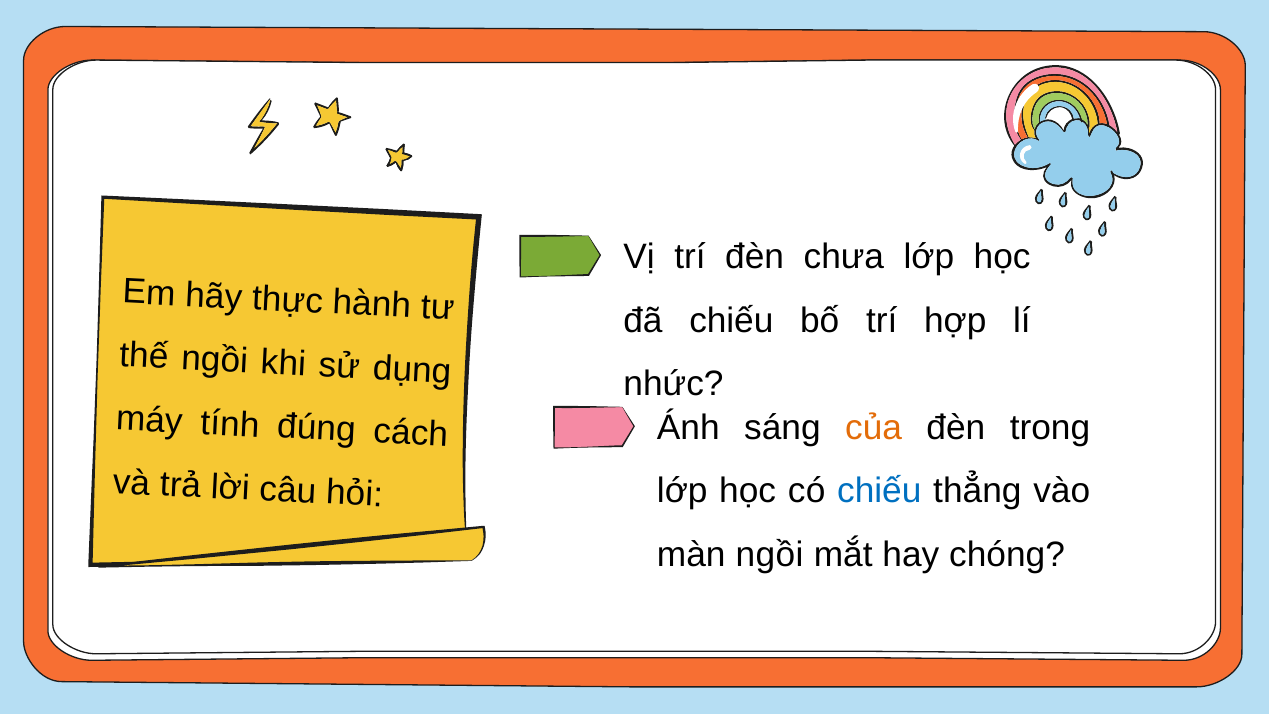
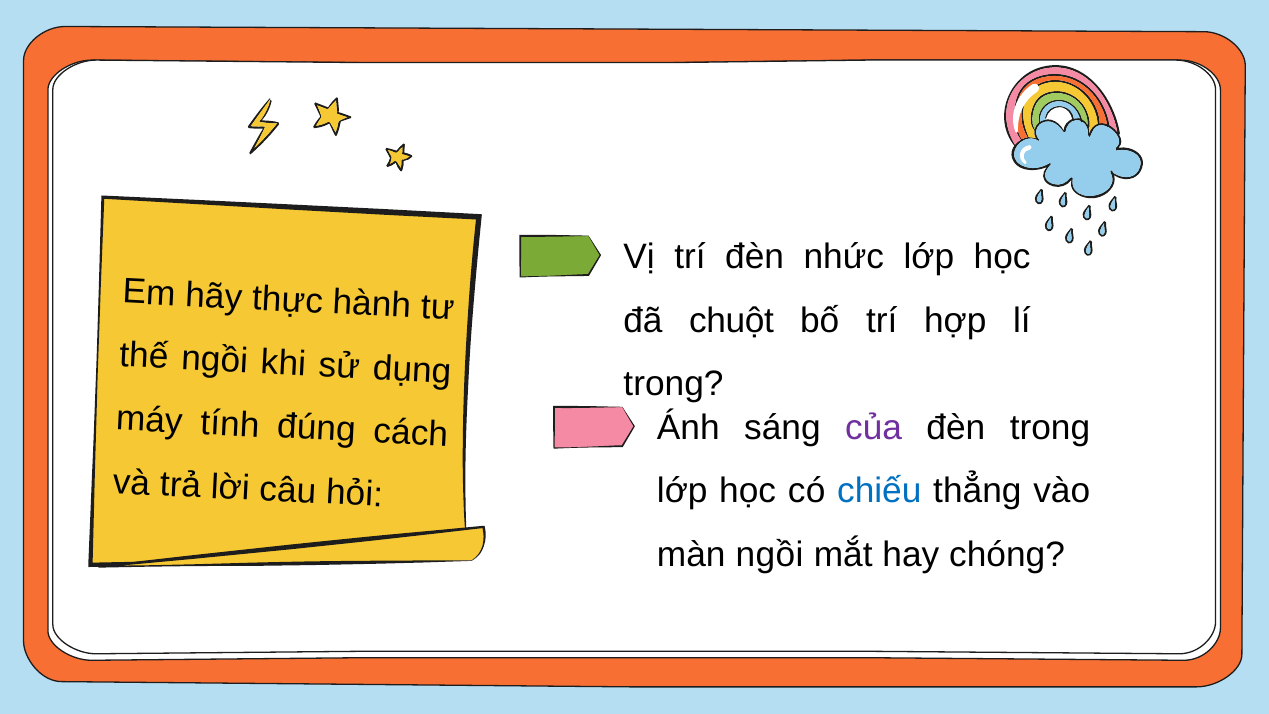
chưa: chưa -> nhức (844, 257)
đã chiếu: chiếu -> chuột (732, 321)
nhức: nhức -> trong (673, 384)
của colour: orange -> purple (874, 428)
